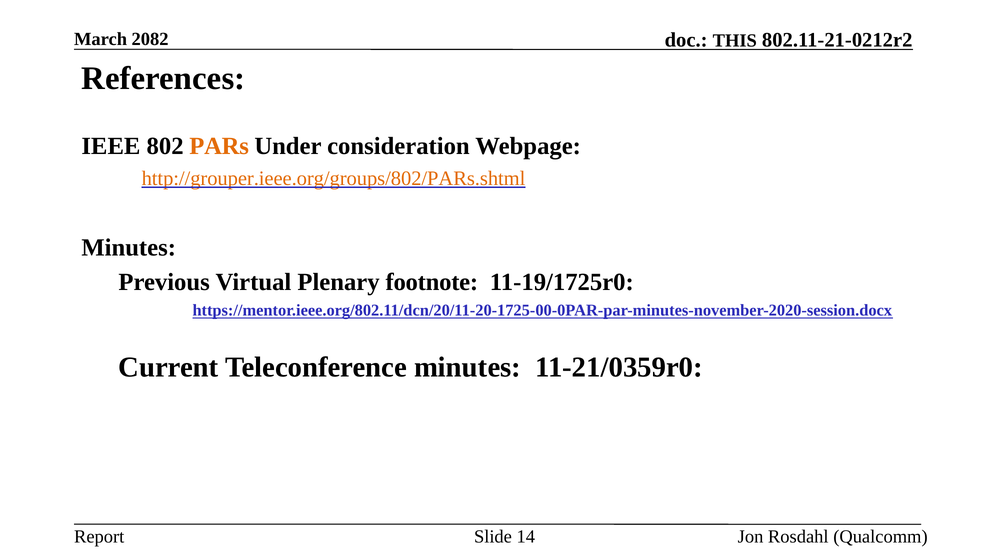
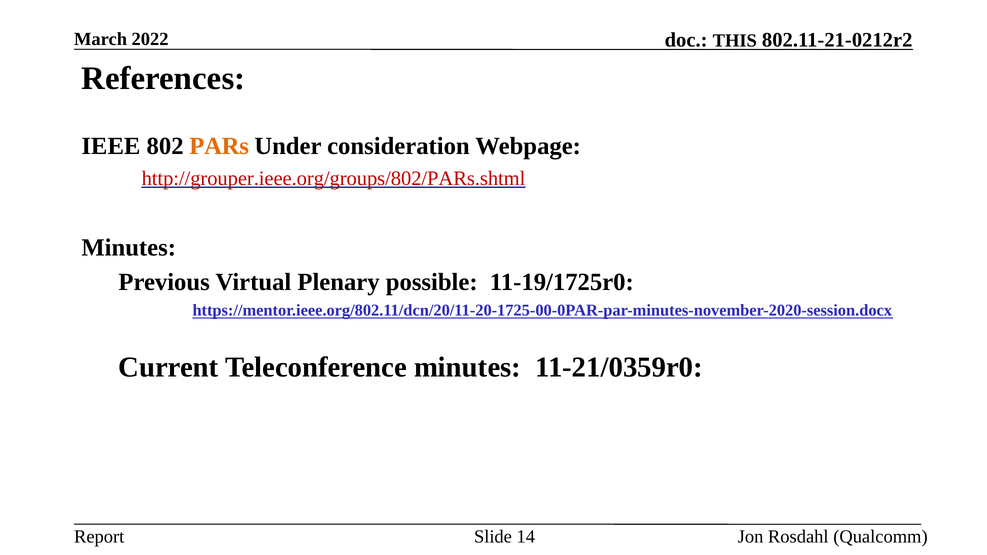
2082: 2082 -> 2022 (150, 39)
http://grouper.ieee.org/groups/802/PARs.shtml colour: orange -> red (333, 178)
footnote: footnote -> possible (432, 282)
